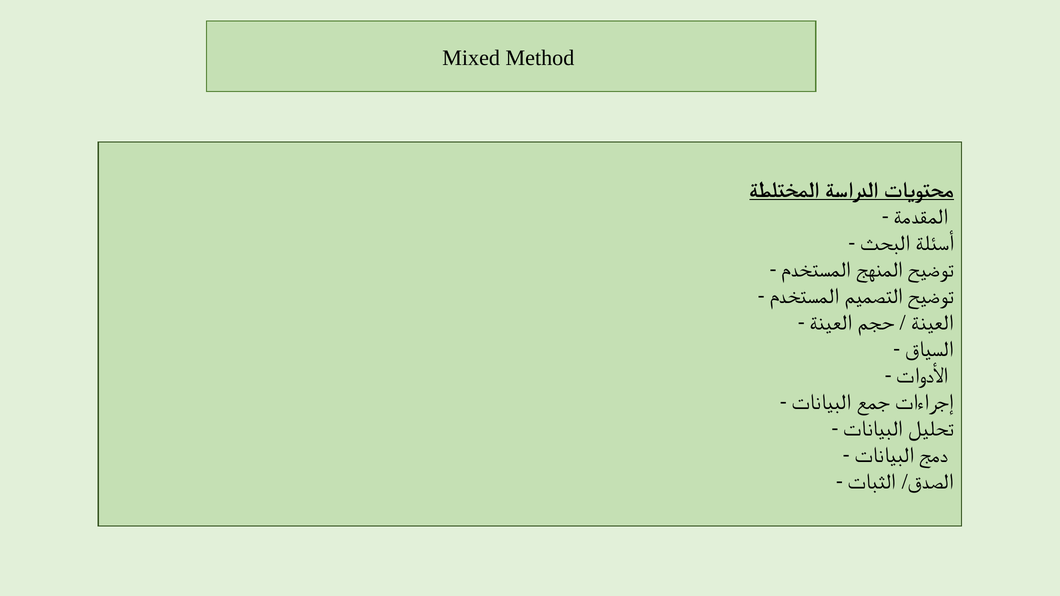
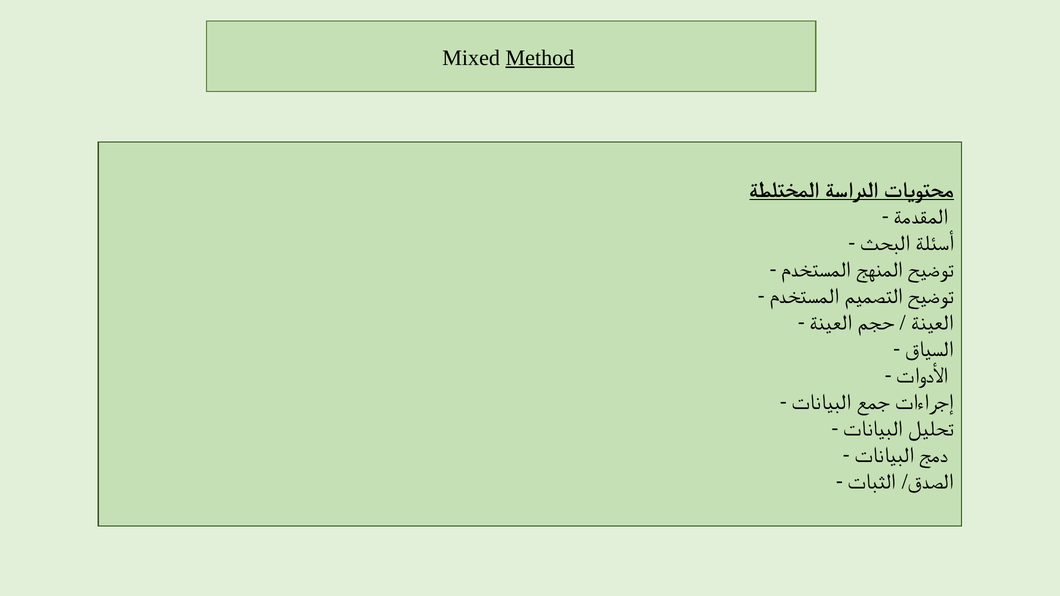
Method underline: none -> present (540, 58)
